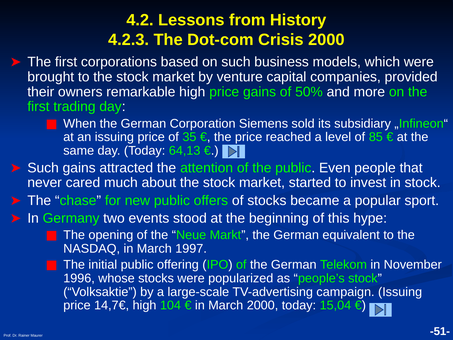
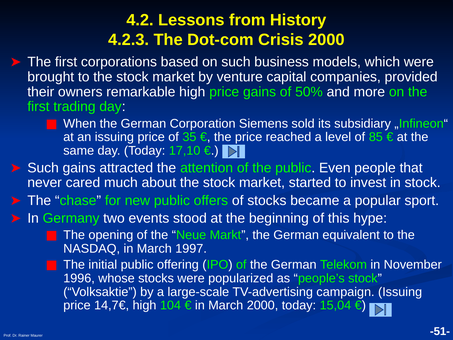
64,13: 64,13 -> 17,10 (185, 151)
